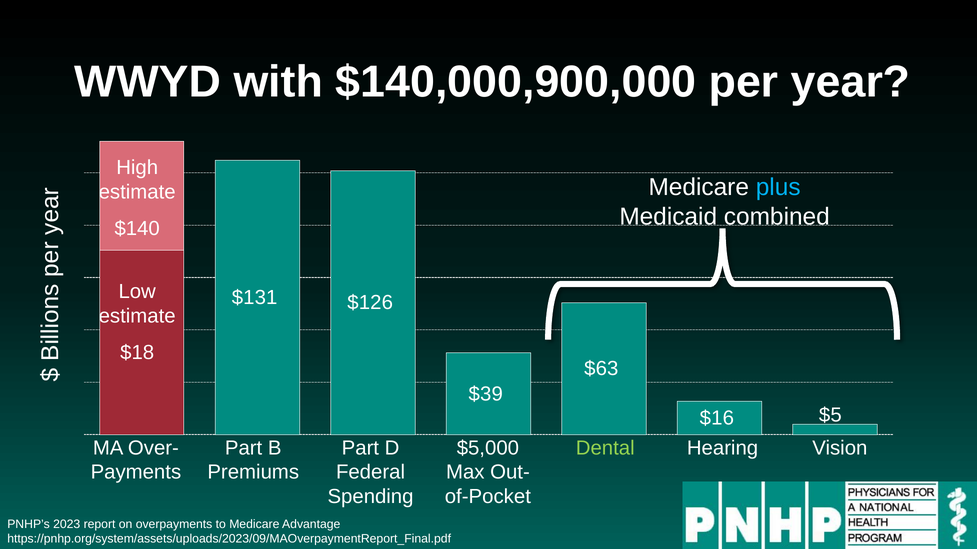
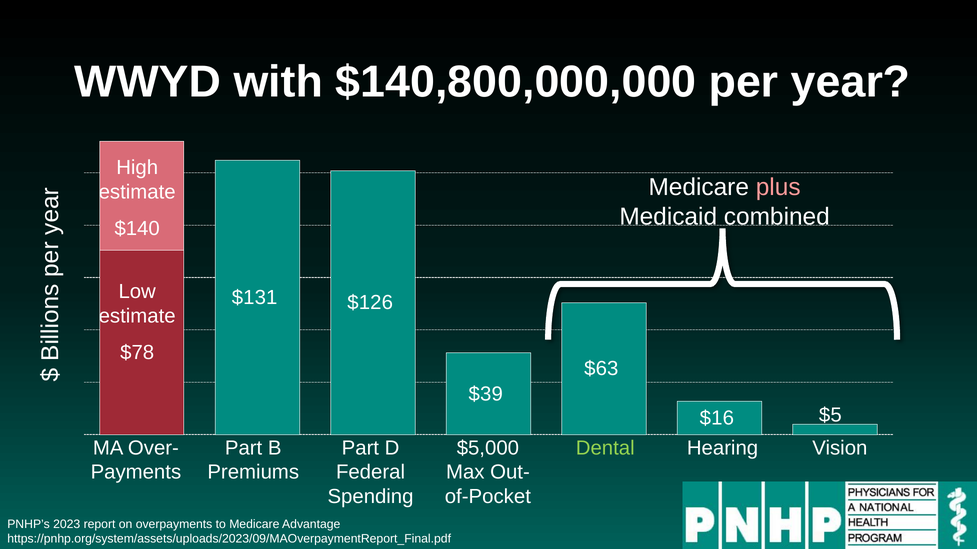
$140,000,900,000: $140,000,900,000 -> $140,800,000,000 (516, 82)
plus colour: light blue -> pink (778, 187)
$18: $18 -> $78 (137, 353)
